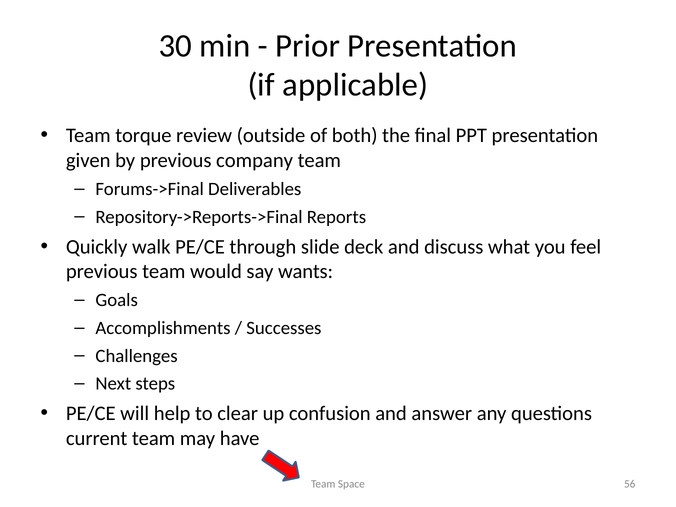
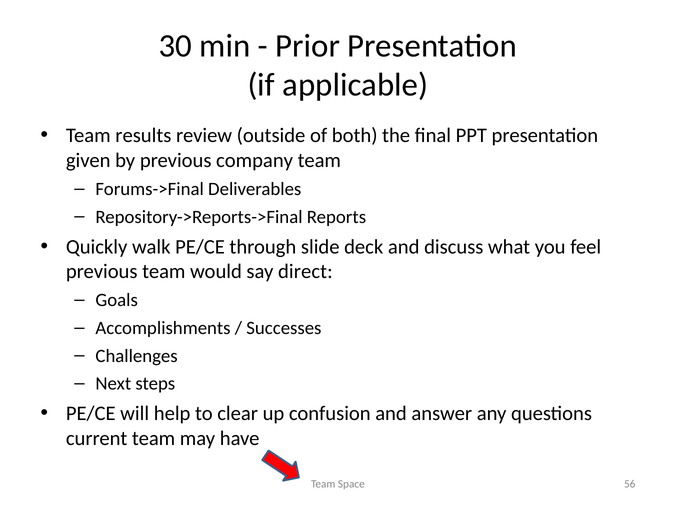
torque: torque -> results (143, 136)
wants: wants -> direct (305, 271)
